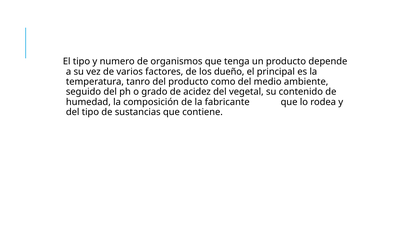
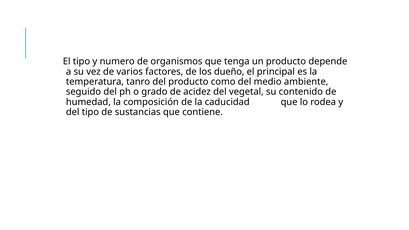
fabricante: fabricante -> caducidad (227, 102)
